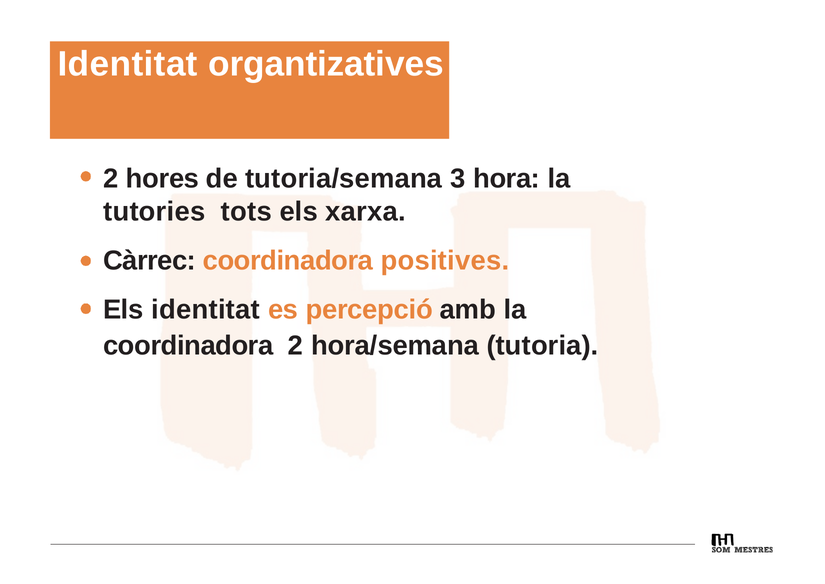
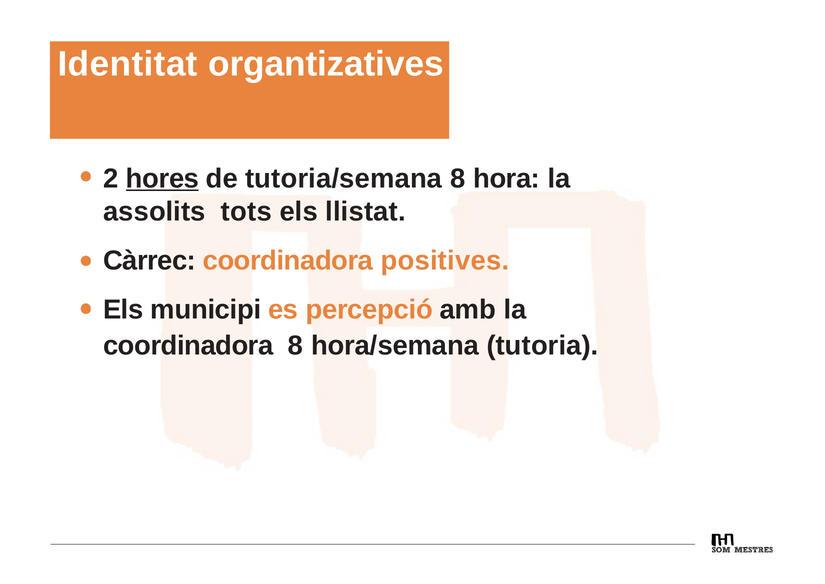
hores underline: none -> present (162, 178)
tutoria/semana 3: 3 -> 8 (458, 178)
tutories: tutories -> assolits (154, 211)
xarxa: xarxa -> llistat (365, 211)
Els identitat: identitat -> municipi (206, 309)
coordinadora 2: 2 -> 8 (295, 345)
